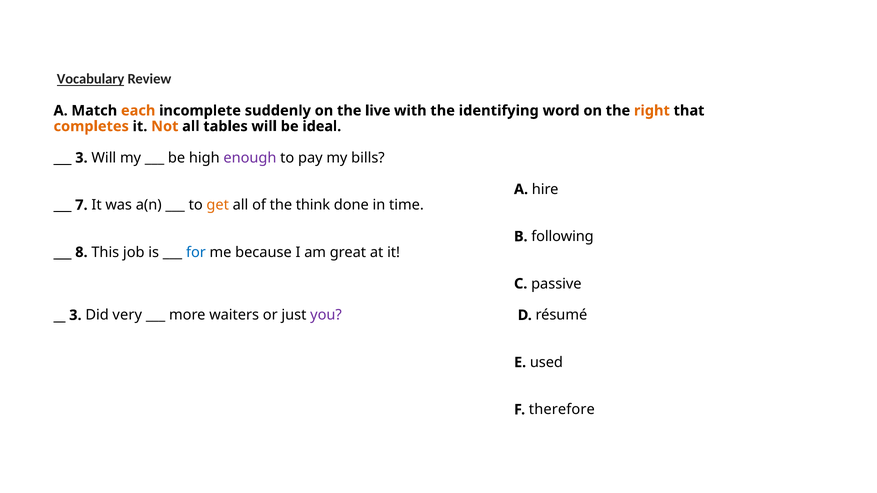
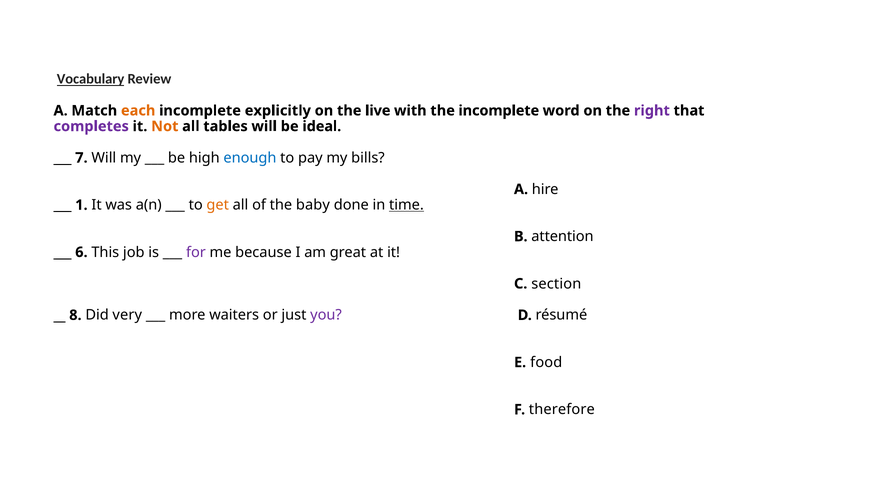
suddenly: suddenly -> explicitly (278, 111)
the identifying: identifying -> incomplete (499, 111)
right colour: orange -> purple (652, 111)
completes colour: orange -> purple (91, 126)
3: 3 -> 7 (81, 158)
enough colour: purple -> blue (250, 158)
7: 7 -> 1 (81, 205)
think: think -> baby (313, 205)
time underline: none -> present (406, 205)
following: following -> attention (562, 237)
8: 8 -> 6 (81, 252)
for colour: blue -> purple (196, 252)
passive: passive -> section (556, 284)
3: 3 -> 8 (75, 315)
used: used -> food (546, 363)
